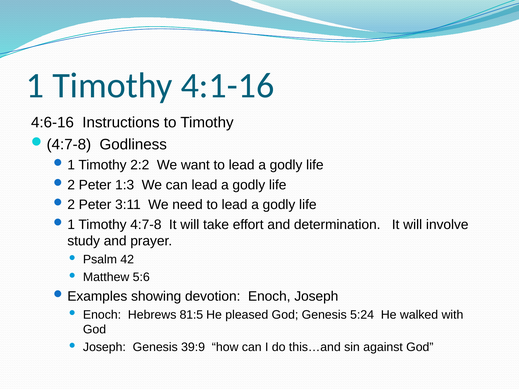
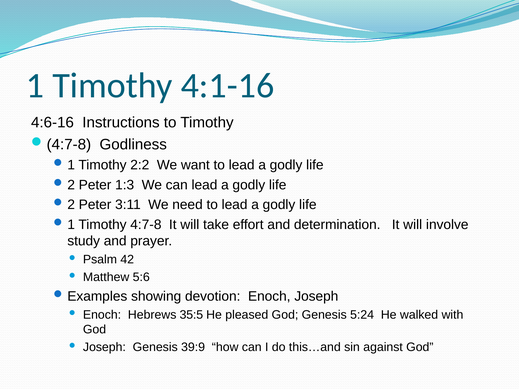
81:5: 81:5 -> 35:5 (191, 315)
